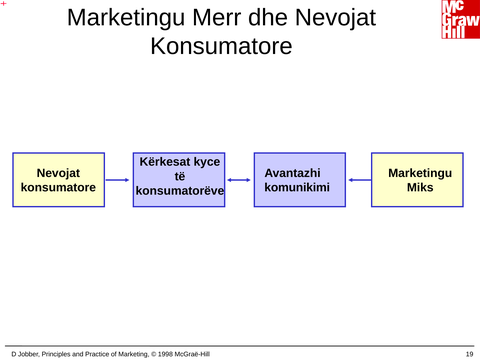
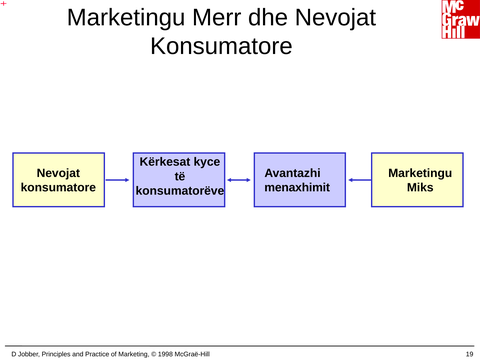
komunikimi: komunikimi -> menaxhimit (297, 188)
